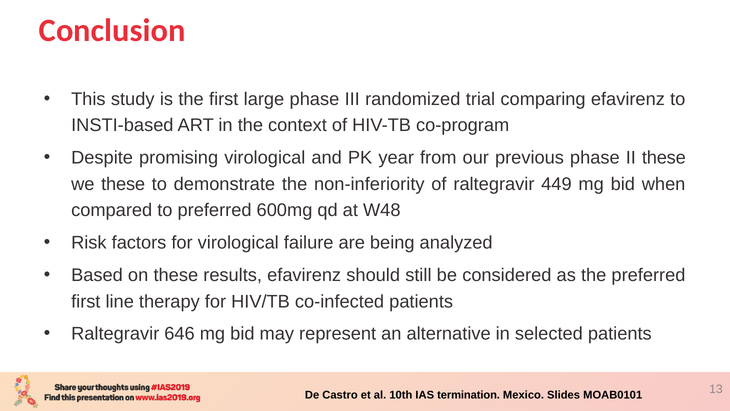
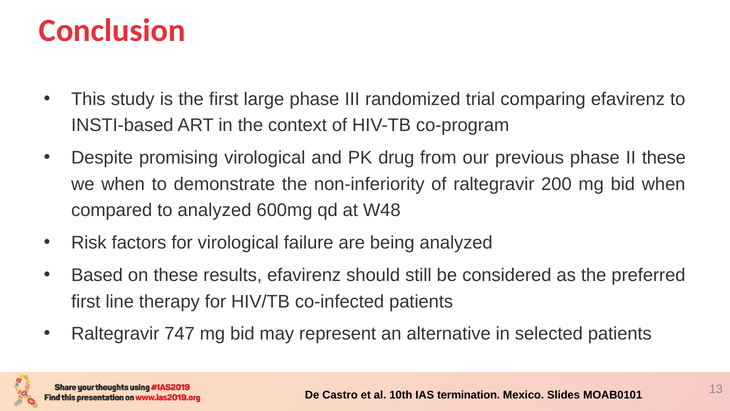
year: year -> drug (396, 158)
we these: these -> when (123, 184)
449: 449 -> 200 (556, 184)
to preferred: preferred -> analyzed (215, 210)
646: 646 -> 747 (180, 334)
